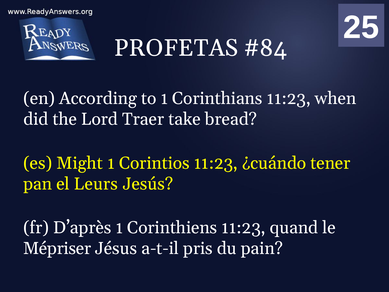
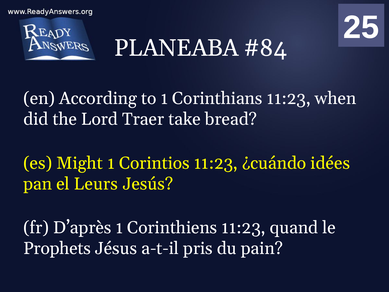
PROFETAS: PROFETAS -> PLANEABA (176, 48)
tener: tener -> idées (330, 163)
Mépriser: Mépriser -> Prophets (57, 248)
